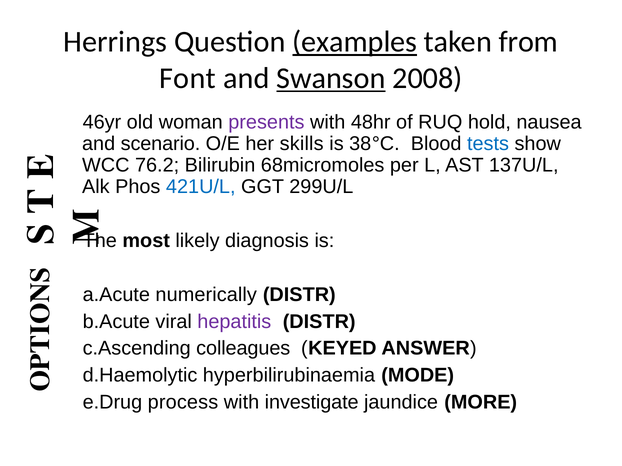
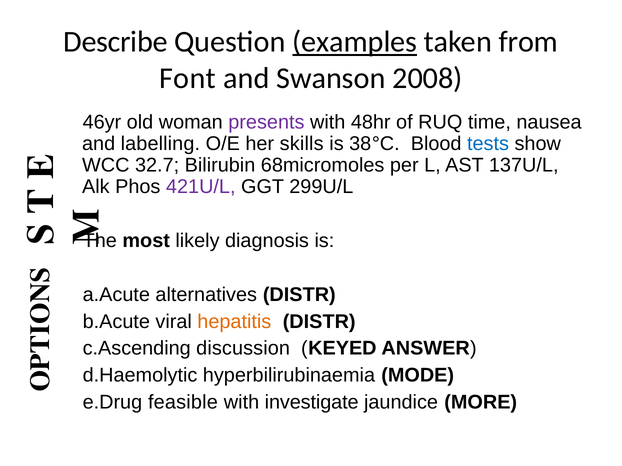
Herrings: Herrings -> Describe (115, 42)
Swanson underline: present -> none (331, 78)
hold: hold -> time (489, 123)
scenario: scenario -> labelling (160, 144)
76.2: 76.2 -> 32.7 (157, 165)
421U/L colour: blue -> purple (201, 187)
numerically: numerically -> alternatives (206, 295)
hepatitis colour: purple -> orange (234, 322)
colleagues: colleagues -> discussion (243, 349)
process: process -> feasible (183, 403)
